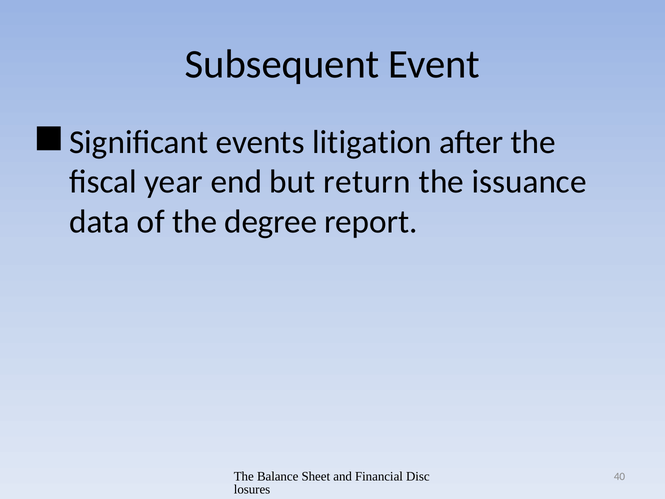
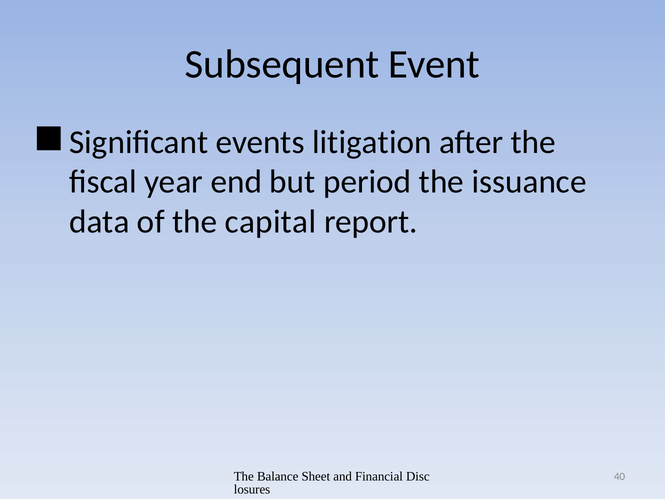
return: return -> period (367, 182)
degree: degree -> capital (270, 222)
